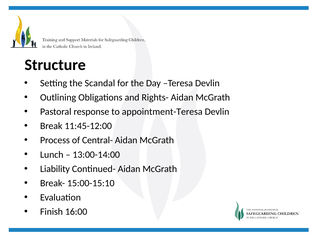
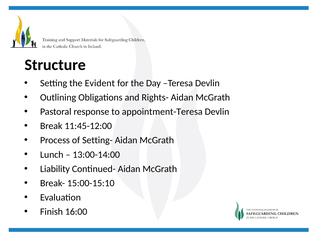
Scandal: Scandal -> Evident (100, 83)
Central-: Central- -> Setting- (97, 140)
